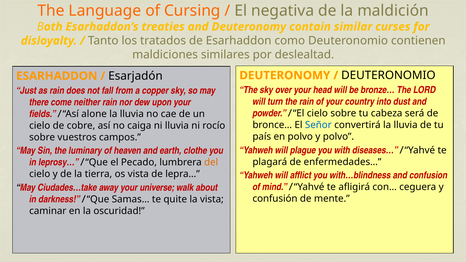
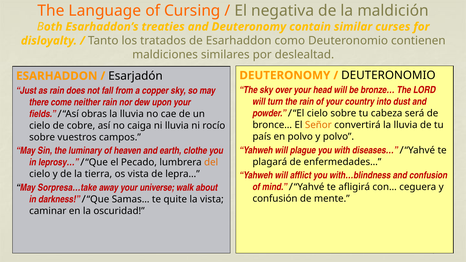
alone: alone -> obras (94, 114)
Señor colour: blue -> orange (318, 125)
Ciudades…take: Ciudades…take -> Sorpresa…take (67, 188)
